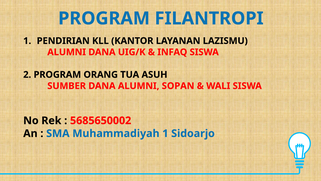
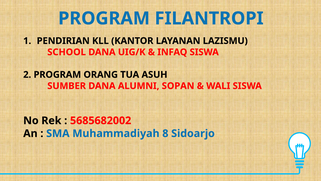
ALUMNI: ALUMNI -> SCHOOL (67, 52)
5685650002: 5685650002 -> 5685682002 (101, 120)
Muhammadiyah 1: 1 -> 8 (165, 133)
